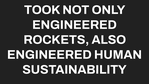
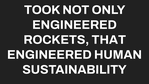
ALSO: ALSO -> THAT (109, 40)
